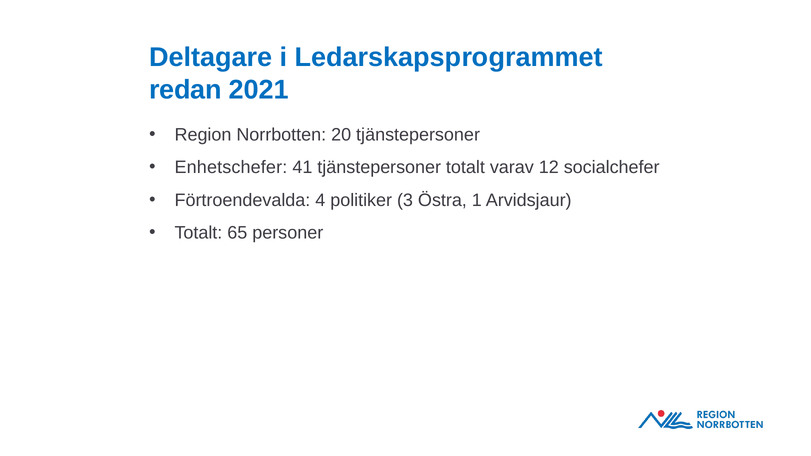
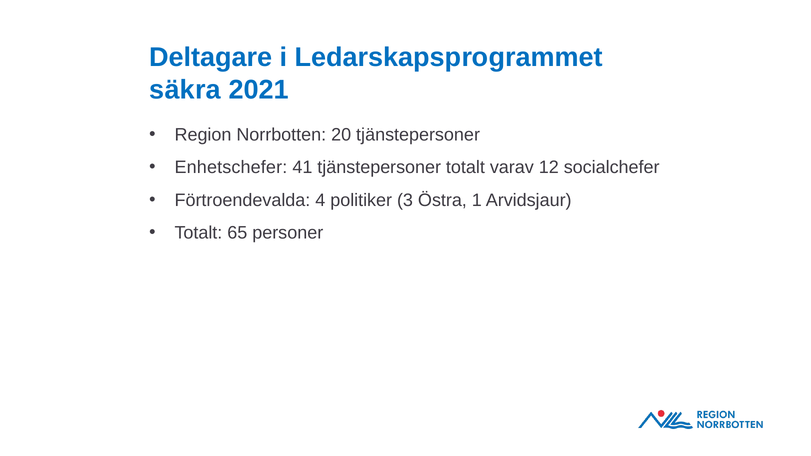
redan: redan -> säkra (185, 90)
